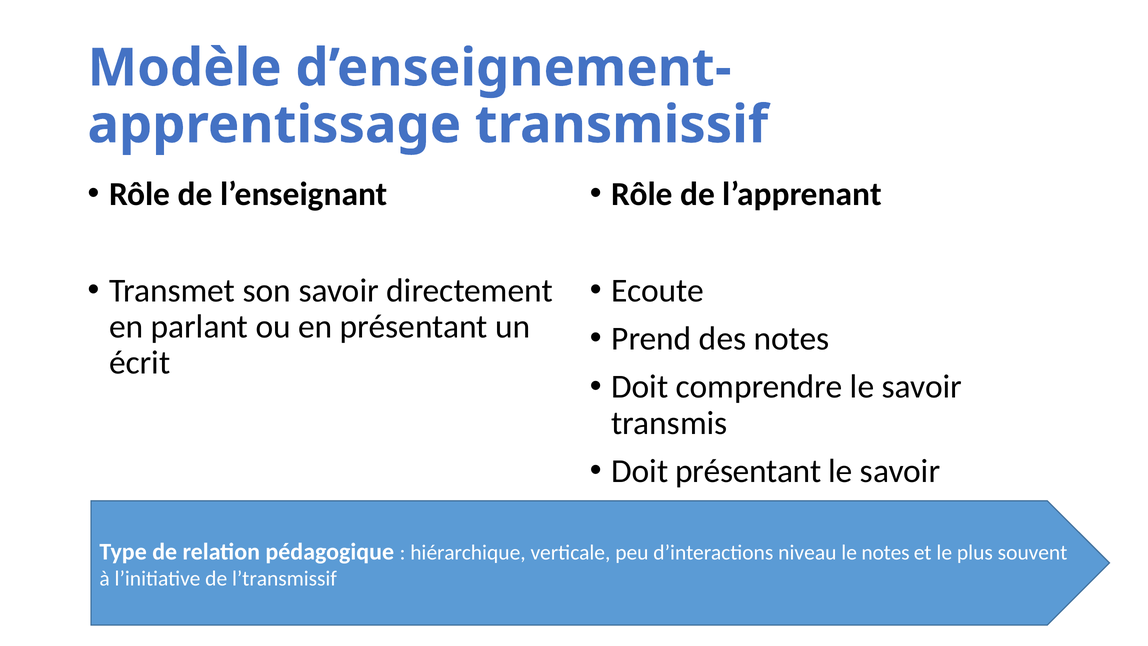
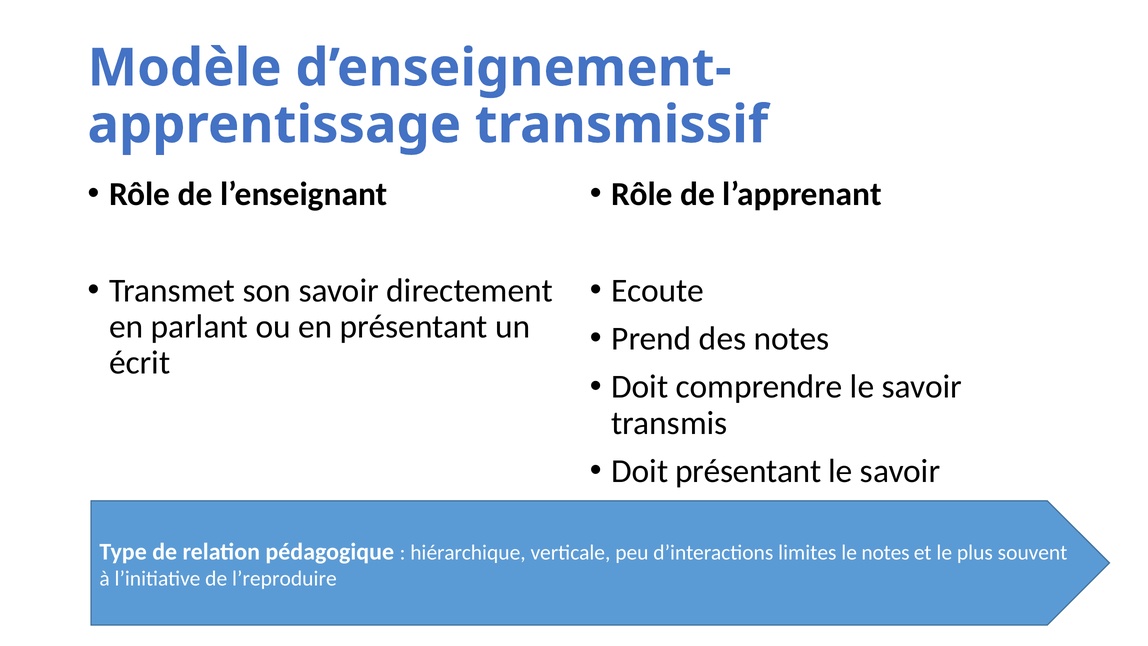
niveau: niveau -> limites (807, 552)
l’transmissif: l’transmissif -> l’reproduire (284, 579)
